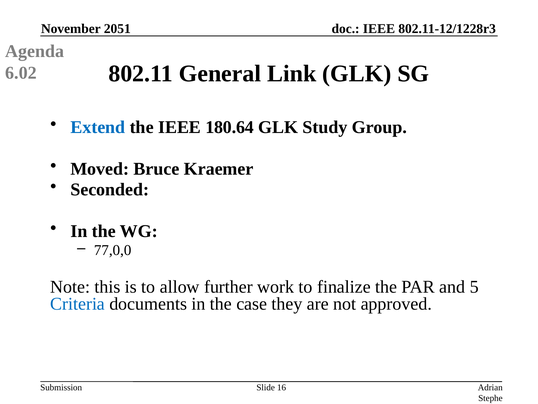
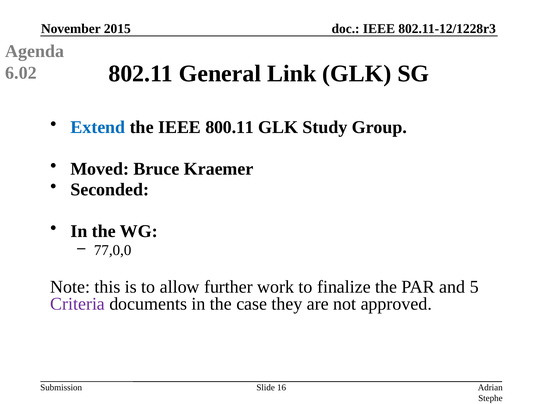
2051: 2051 -> 2015 (117, 29)
180.64: 180.64 -> 800.11 (230, 127)
Criteria colour: blue -> purple (78, 304)
